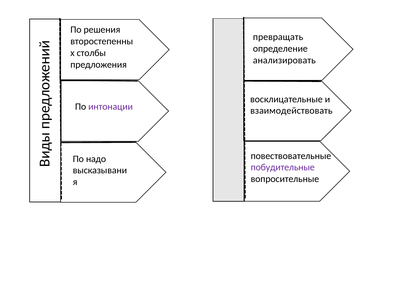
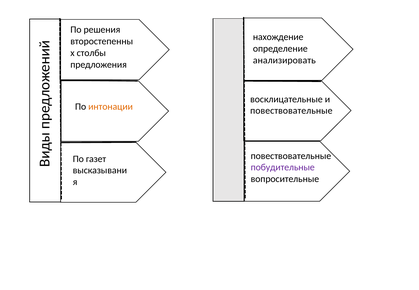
превращать: превращать -> нахождение (278, 37)
интонации colour: purple -> orange (111, 107)
взаимодействовать: взаимодействовать -> повествовательные (291, 111)
надо: надо -> газет (96, 159)
